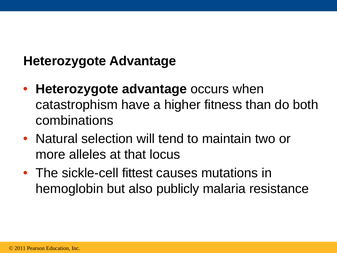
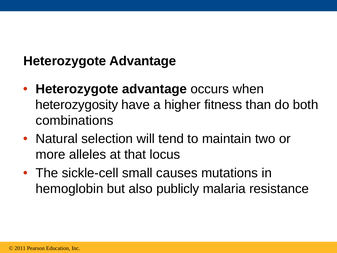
catastrophism: catastrophism -> heterozygosity (77, 105)
fittest: fittest -> small (137, 173)
